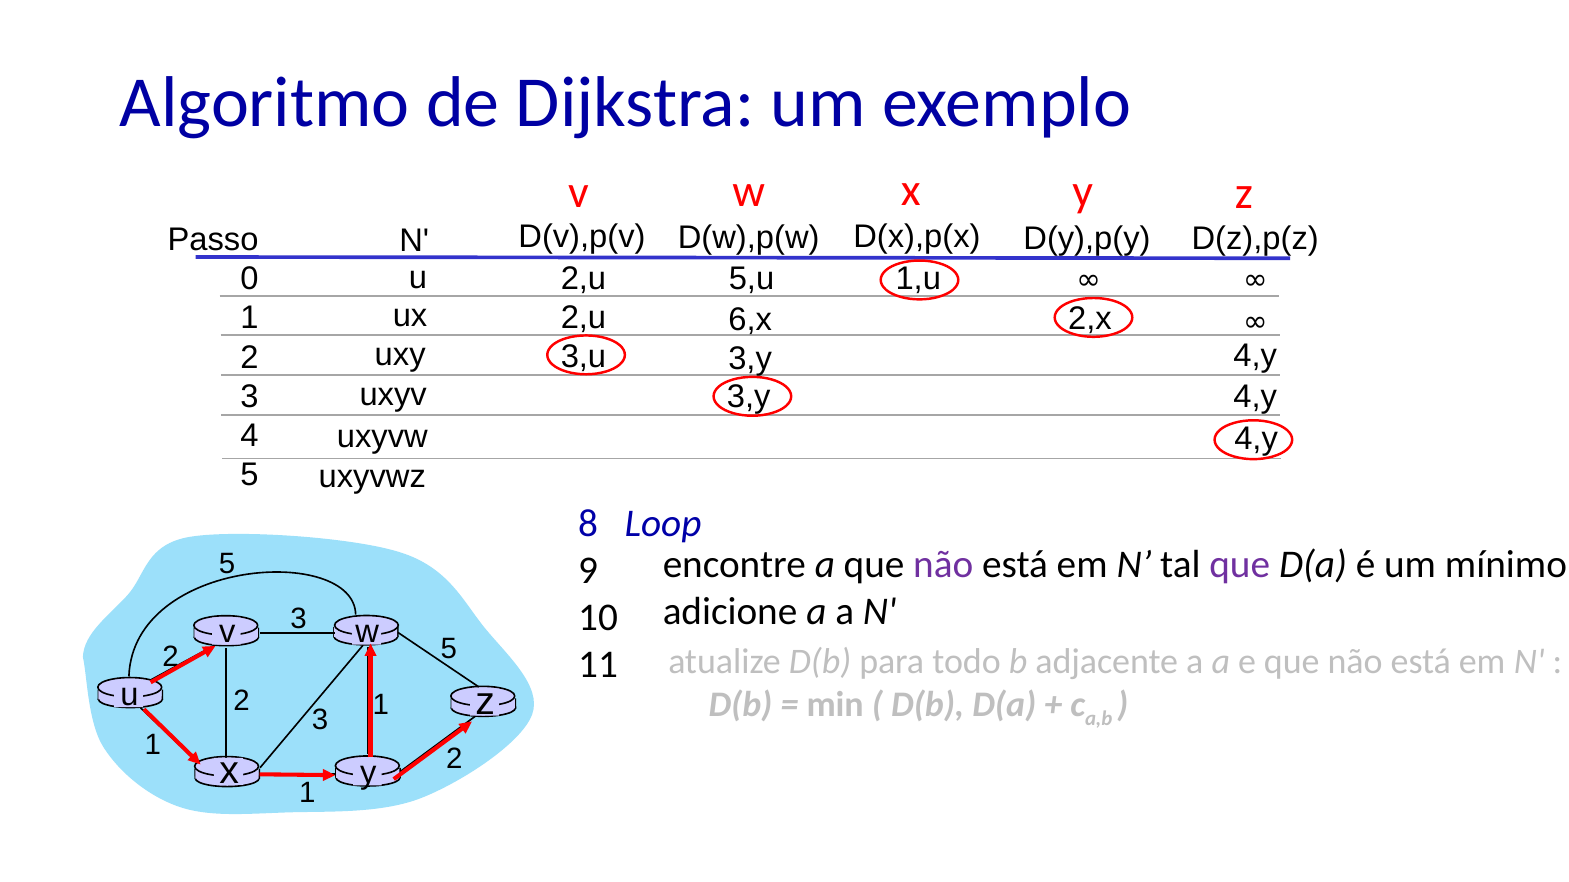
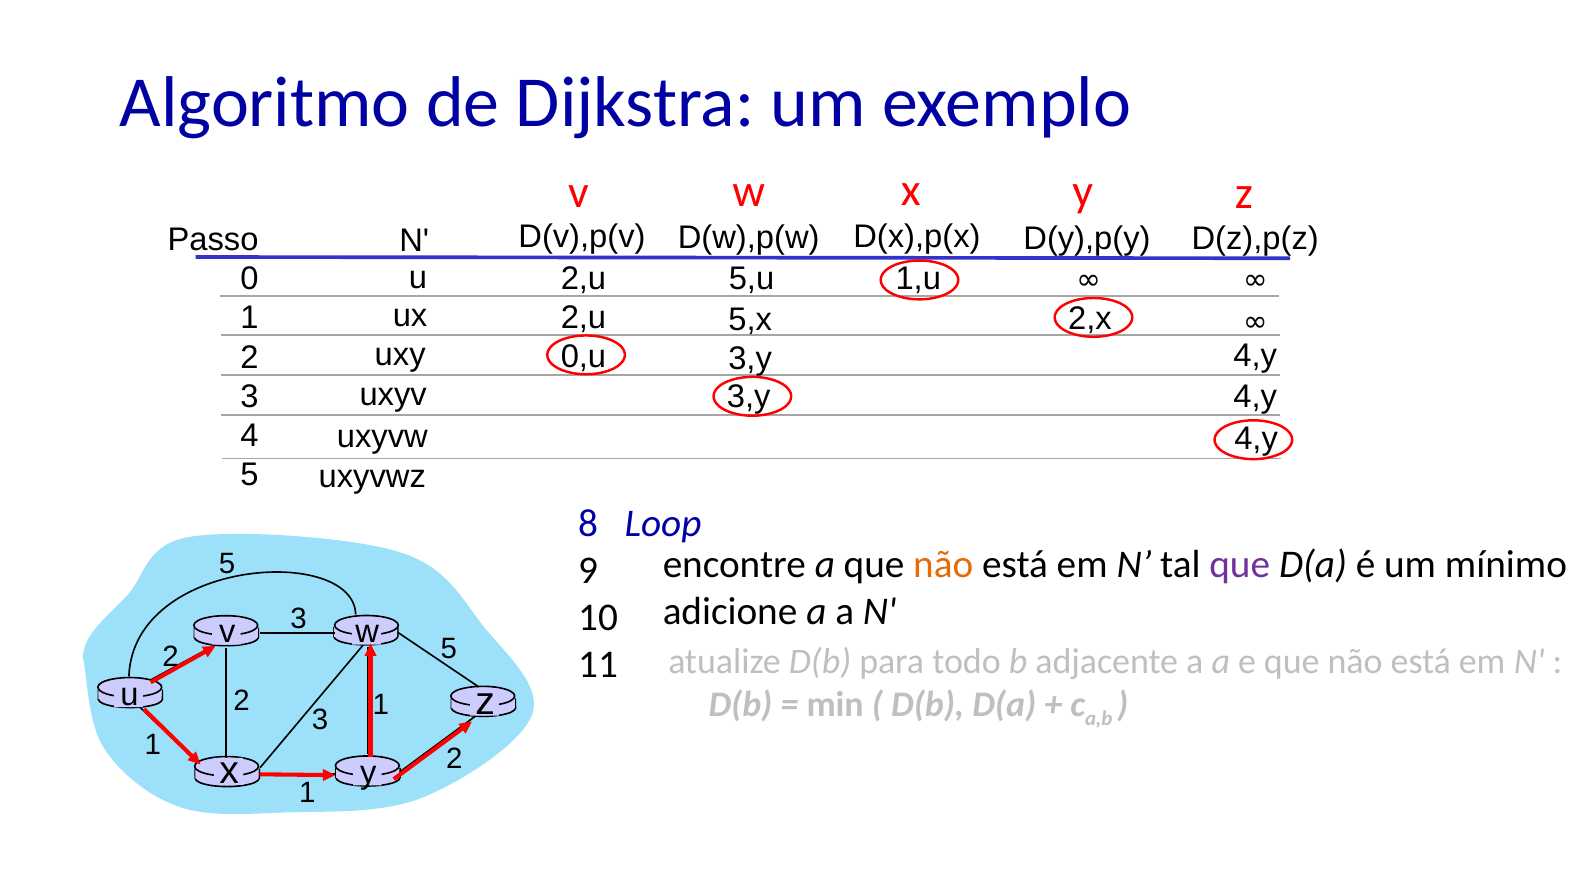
6,x: 6,x -> 5,x (750, 320)
3,u: 3,u -> 0,u (583, 357)
não colour: purple -> orange (943, 565)
